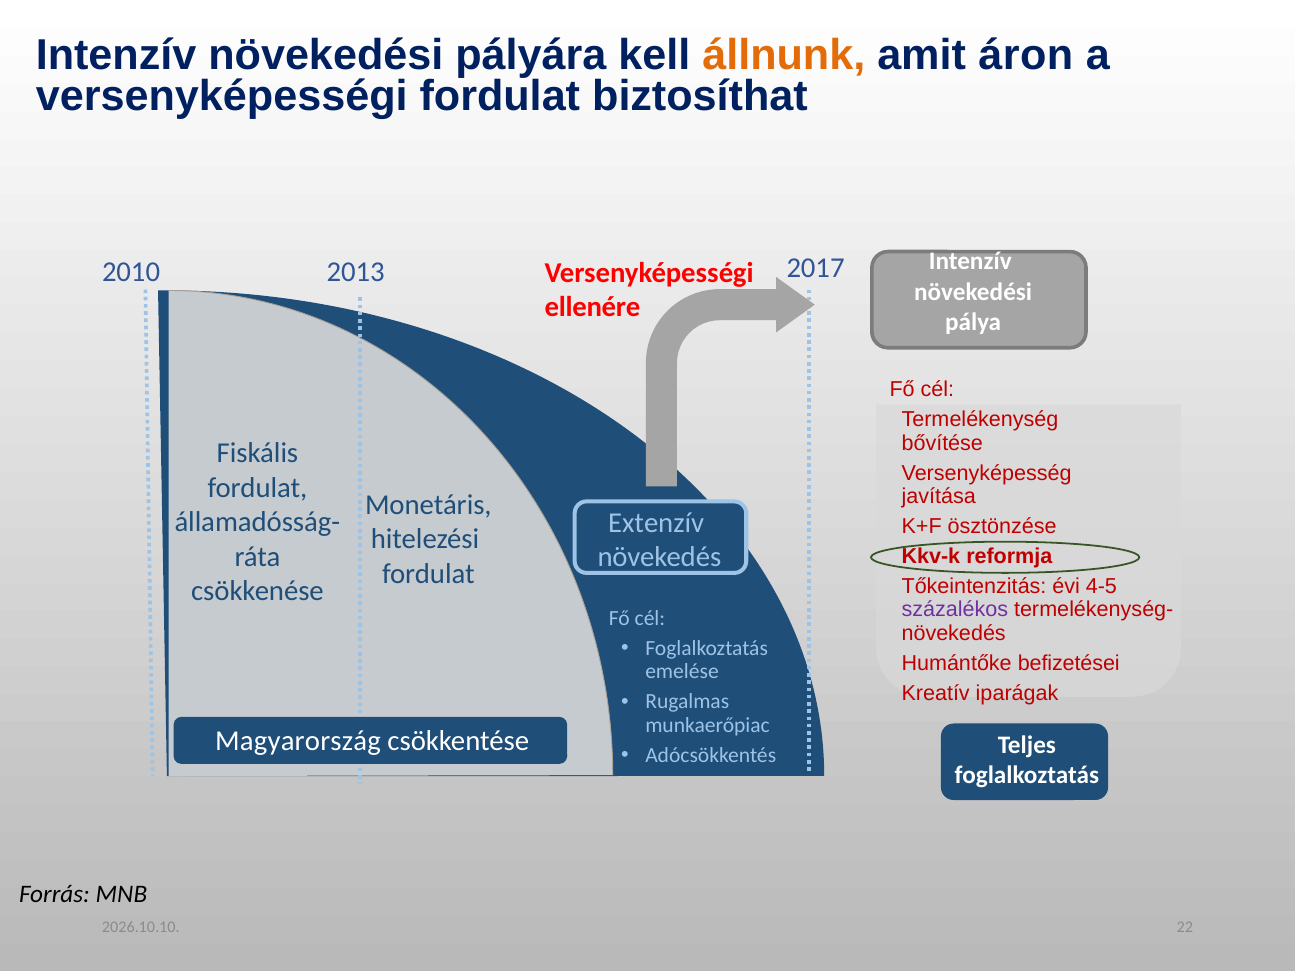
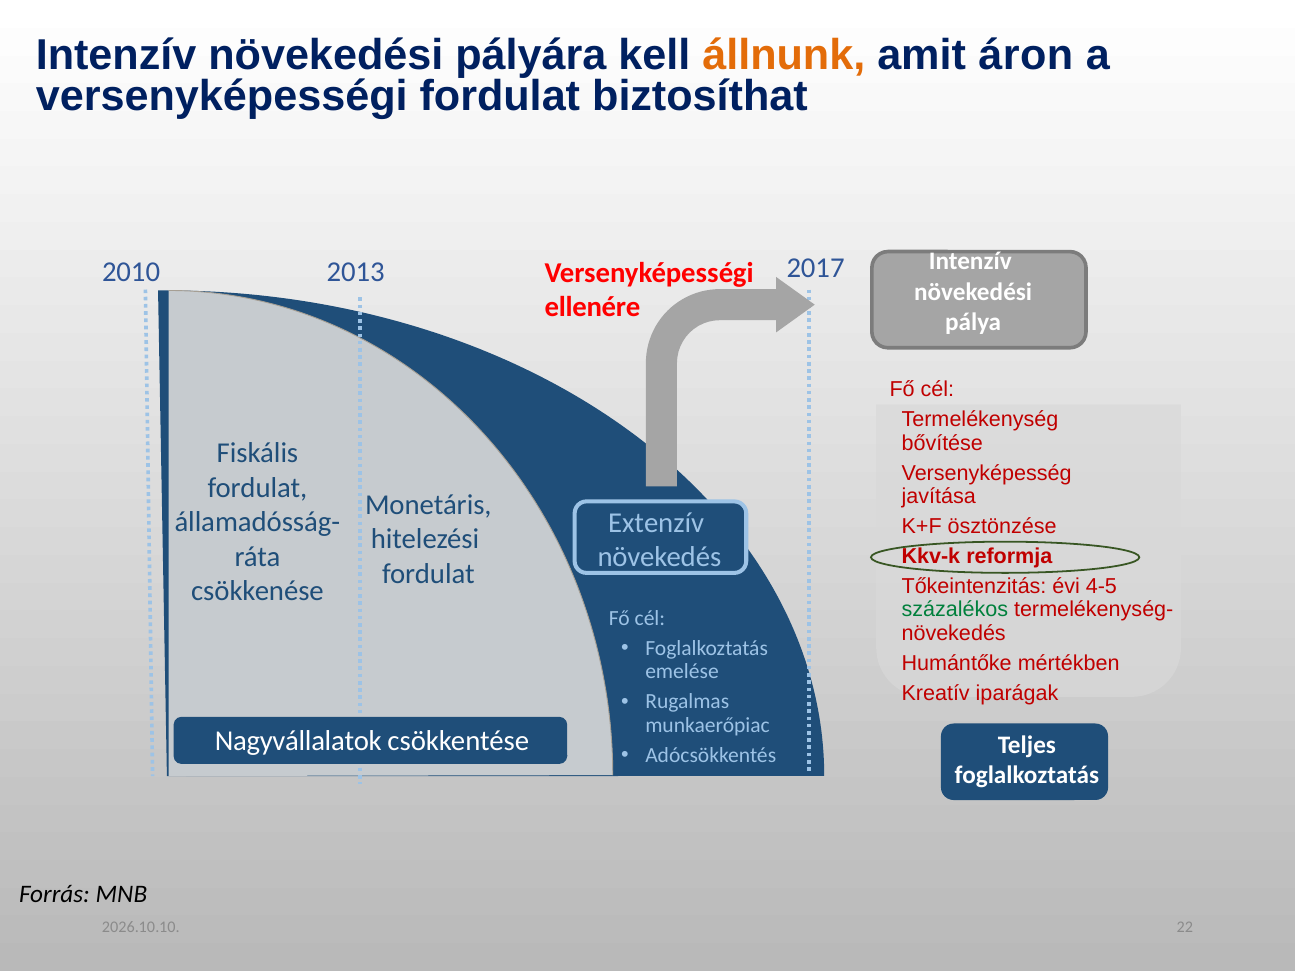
százalékos colour: purple -> green (955, 610)
befizetései: befizetései -> mértékben (1069, 663)
Magyarország: Magyarország -> Nagyvállalatok (298, 741)
